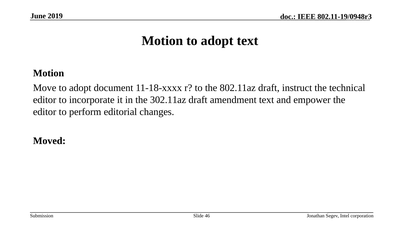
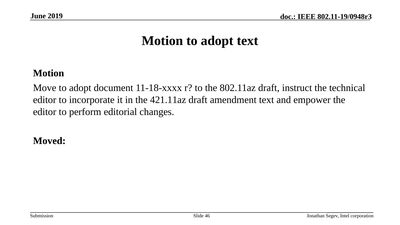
302.11az: 302.11az -> 421.11az (168, 100)
